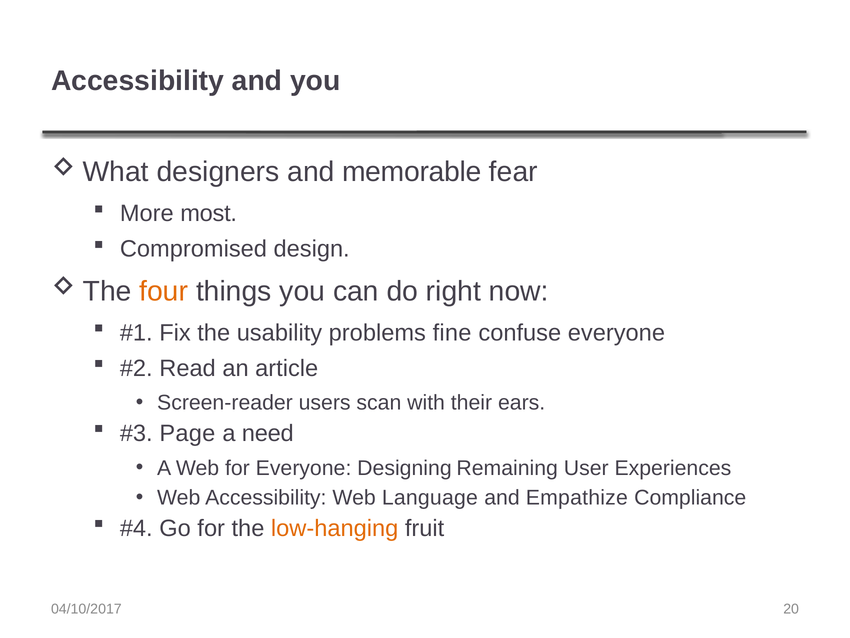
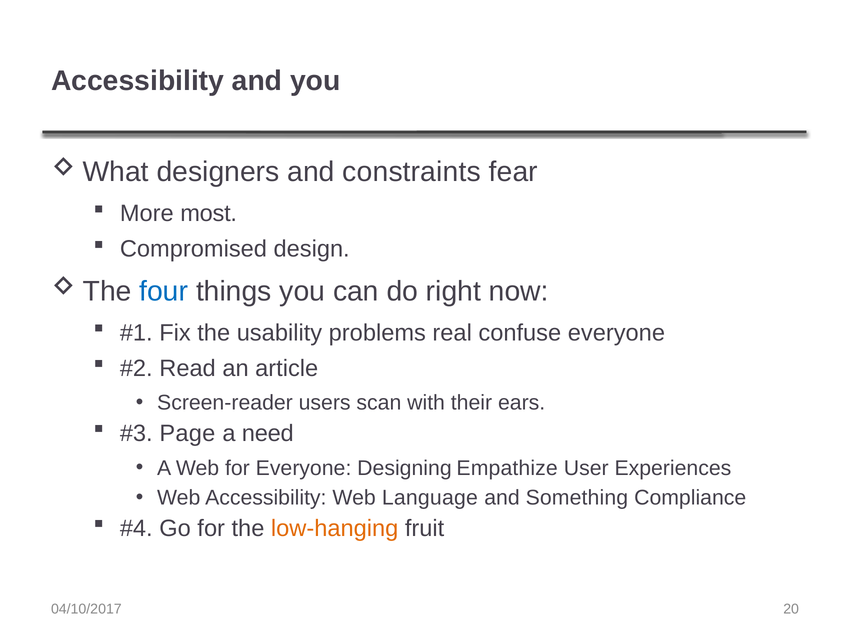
memorable: memorable -> constraints (412, 172)
four colour: orange -> blue (164, 291)
fine: fine -> real (452, 332)
Remaining: Remaining -> Empathize (507, 468)
Empathize: Empathize -> Something (577, 497)
